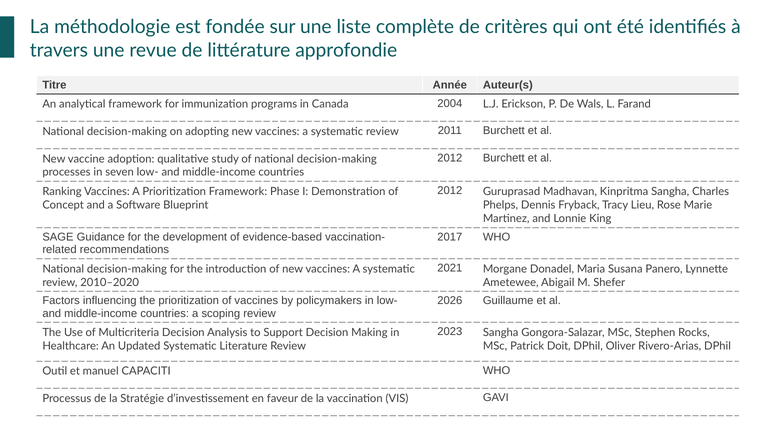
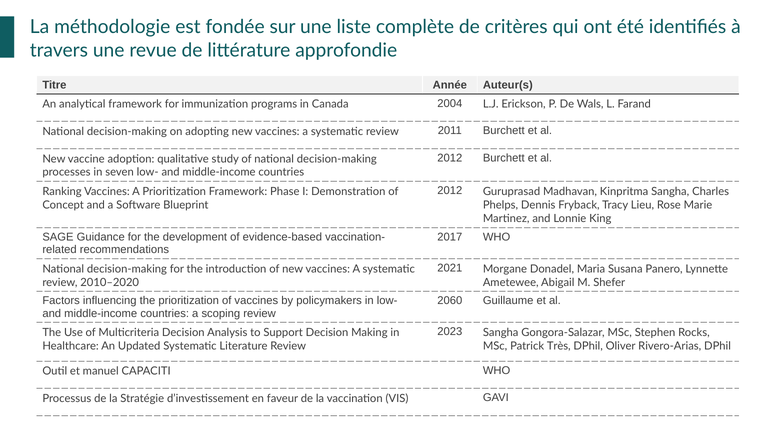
2026: 2026 -> 2060 (450, 300)
Doit: Doit -> Très (559, 346)
